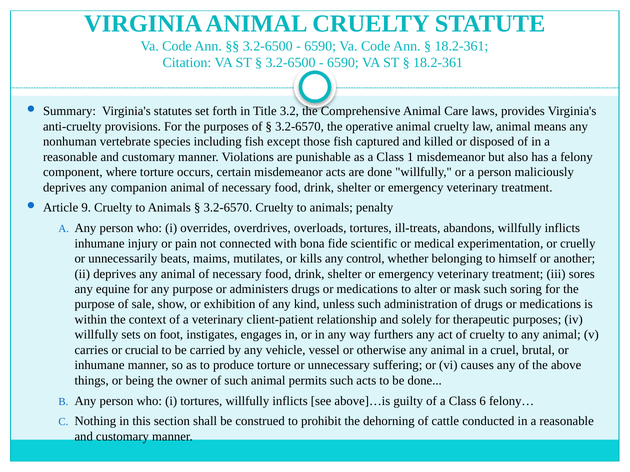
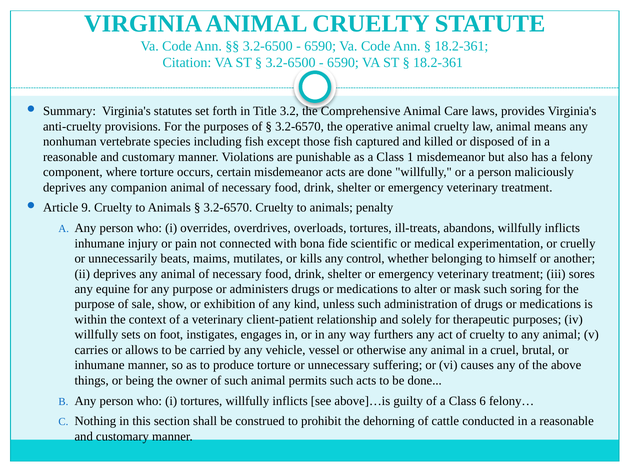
crucial: crucial -> allows (142, 350)
